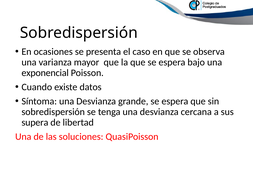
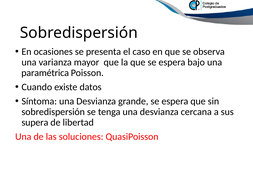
exponencial: exponencial -> paramétrica (45, 73)
